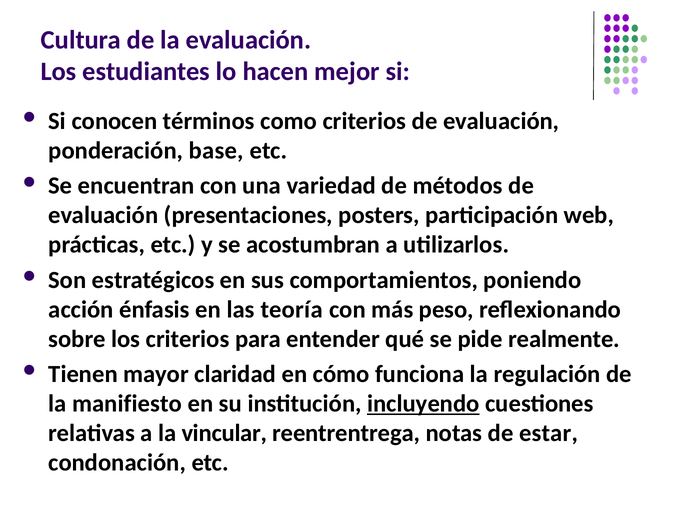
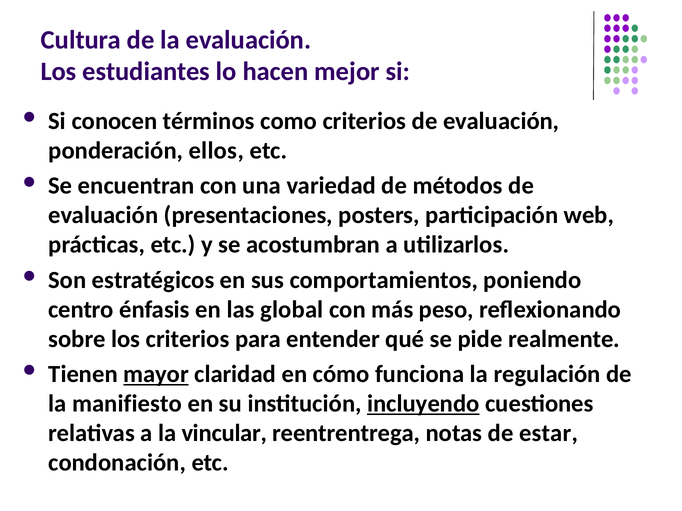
base: base -> ellos (216, 151)
acción: acción -> centro (81, 310)
teoría: teoría -> global (292, 310)
mayor underline: none -> present (156, 374)
